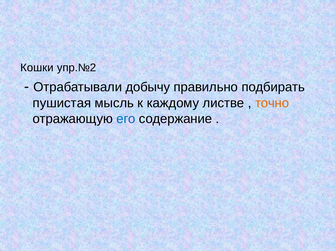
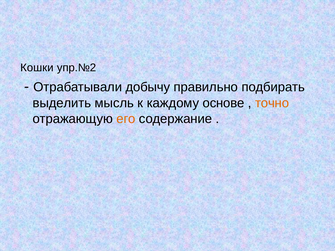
пушистая: пушистая -> выделить (62, 103)
листве: листве -> основе (224, 103)
его colour: blue -> orange (126, 119)
